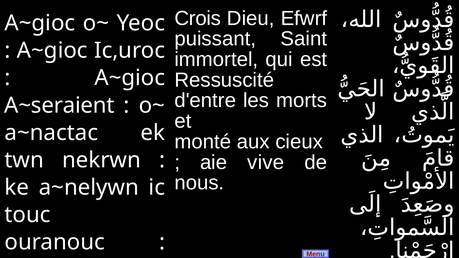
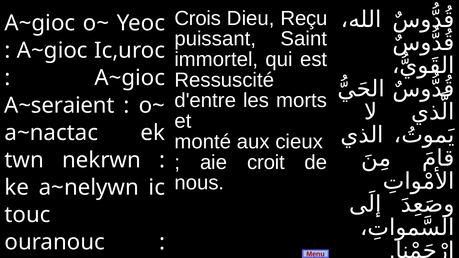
Efwrf: Efwrf -> Reçu (304, 18)
vive: vive -> croit (266, 162)
